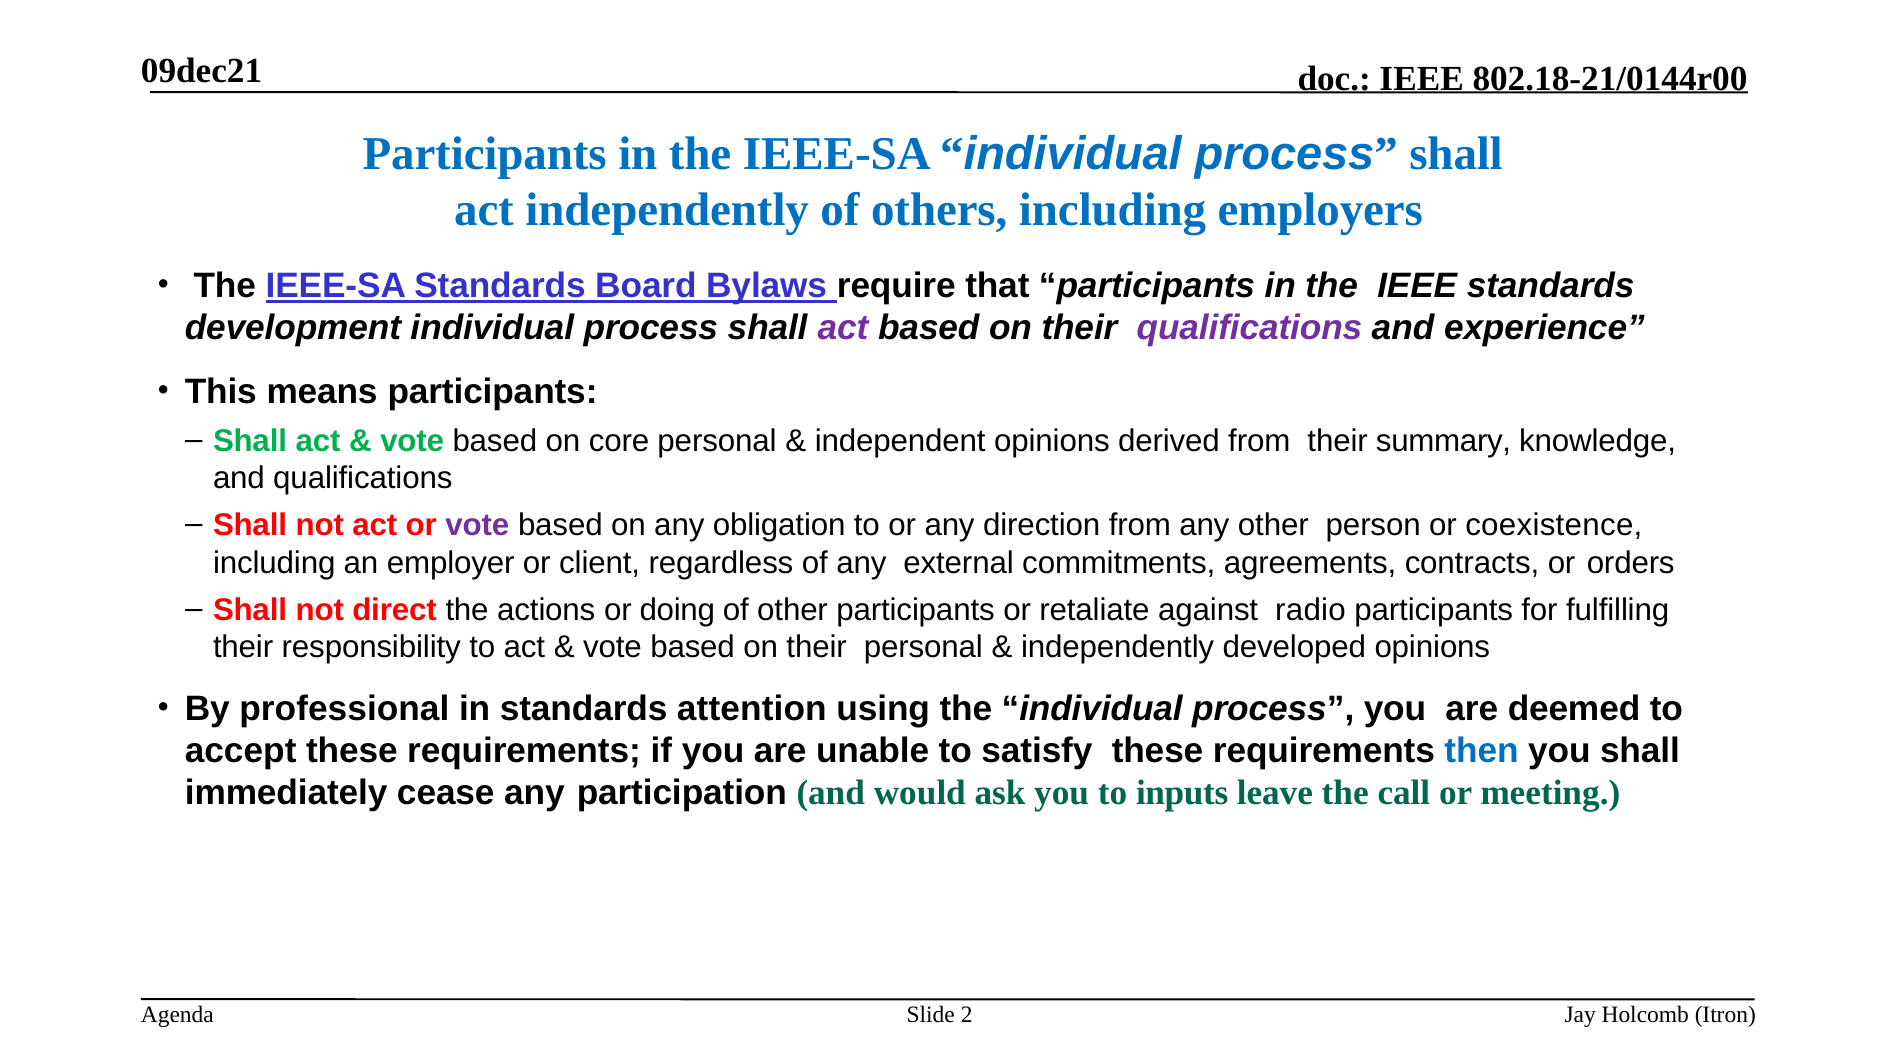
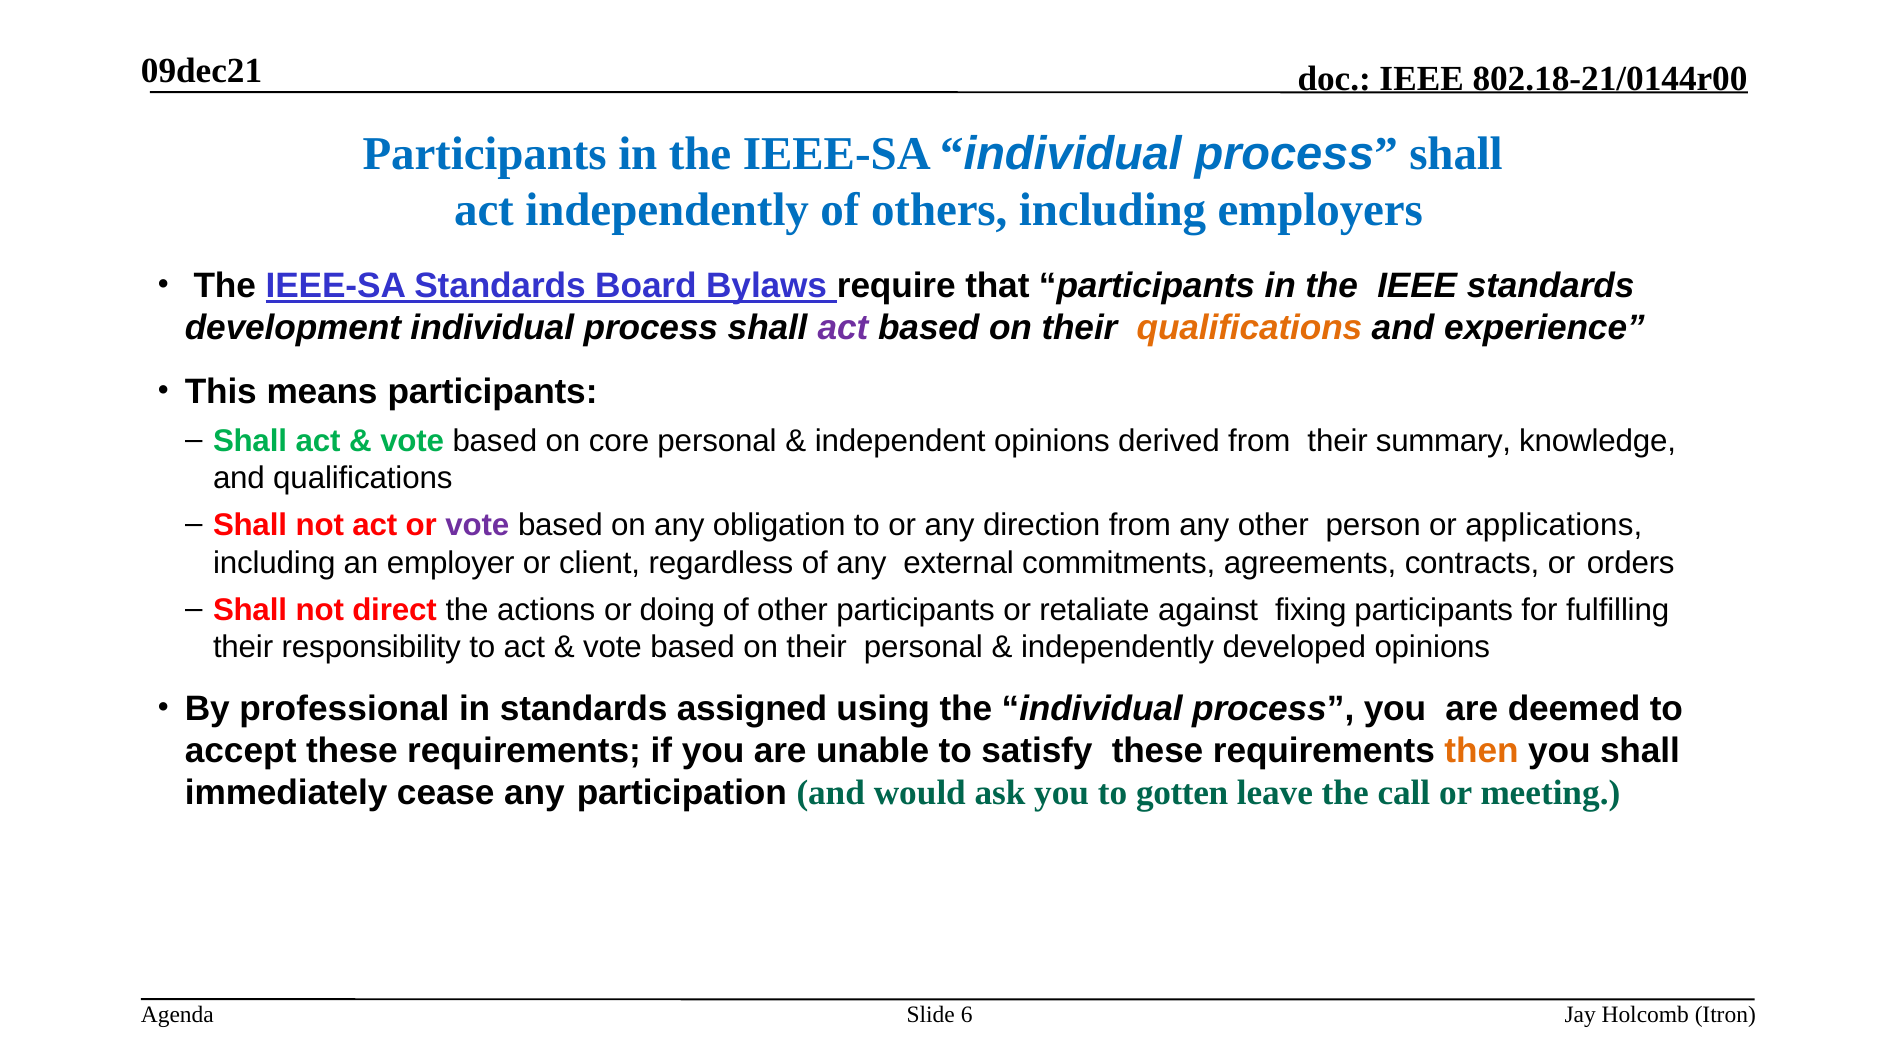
qualifications colour: purple -> orange (1249, 328)
coexistence: coexistence -> applications (1554, 525)
radio: radio -> fixing (1311, 609)
attention: attention -> assigned (752, 708)
then colour: blue -> orange (1481, 751)
inputs: inputs -> gotten (1182, 793)
2: 2 -> 6 (967, 1014)
